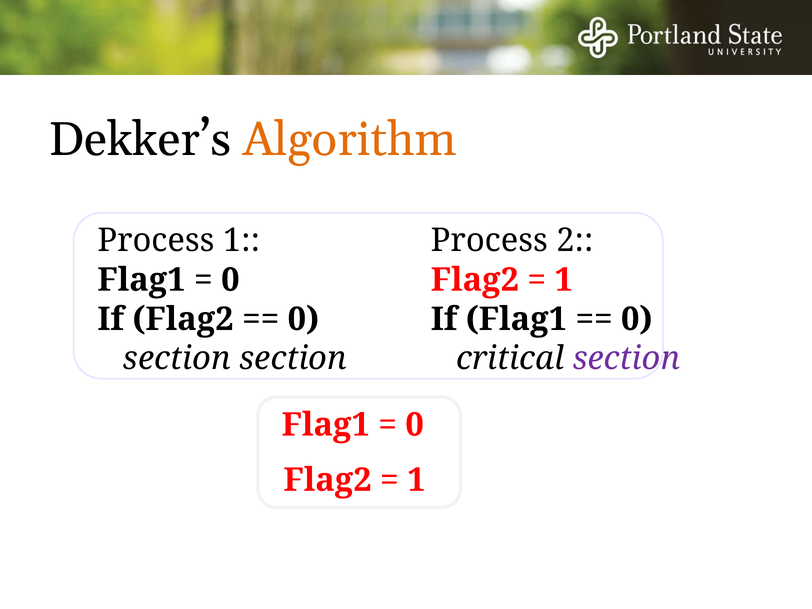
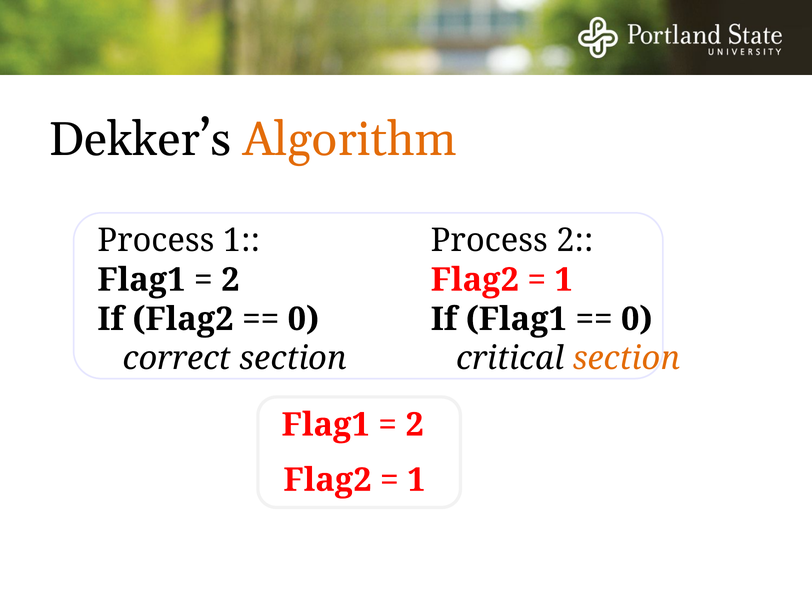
0: 0 -> 2 (230, 280)
section: section -> correct (177, 358)
section colour: purple -> orange (626, 358)
0: 0 -> 2 (415, 425)
